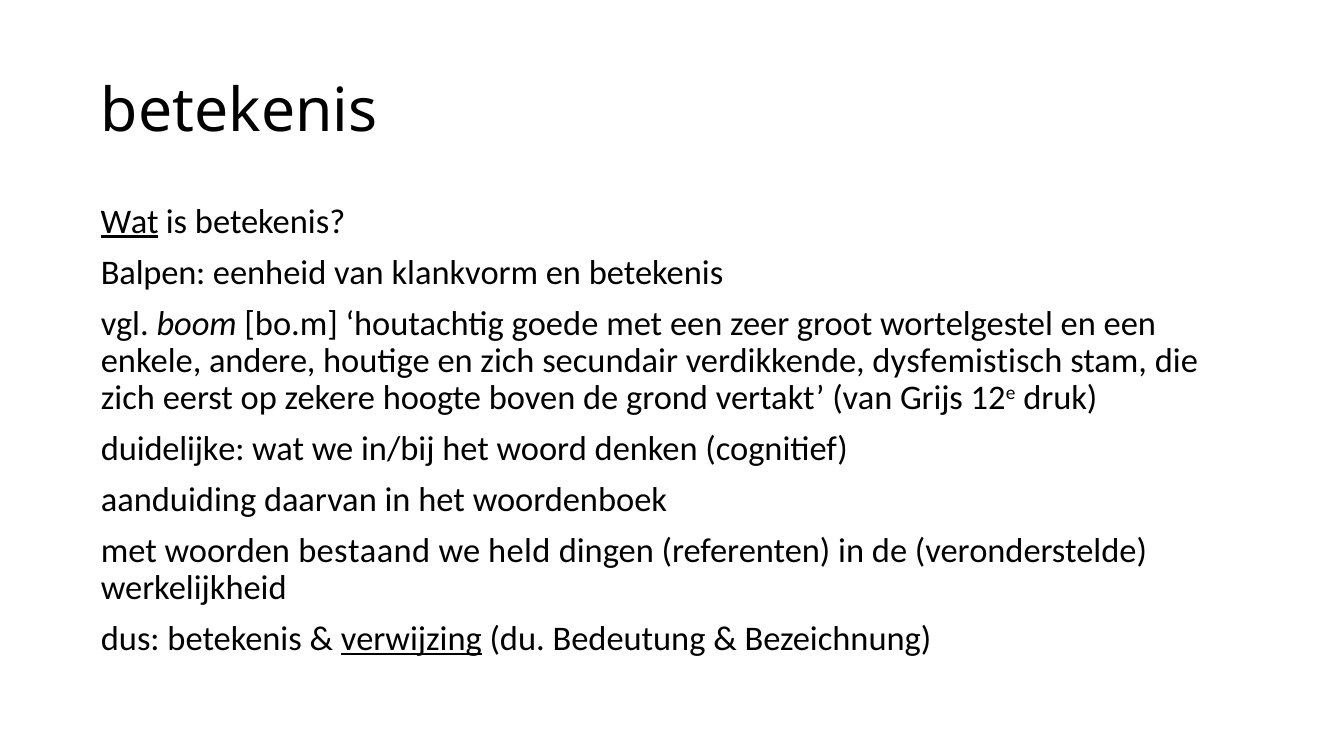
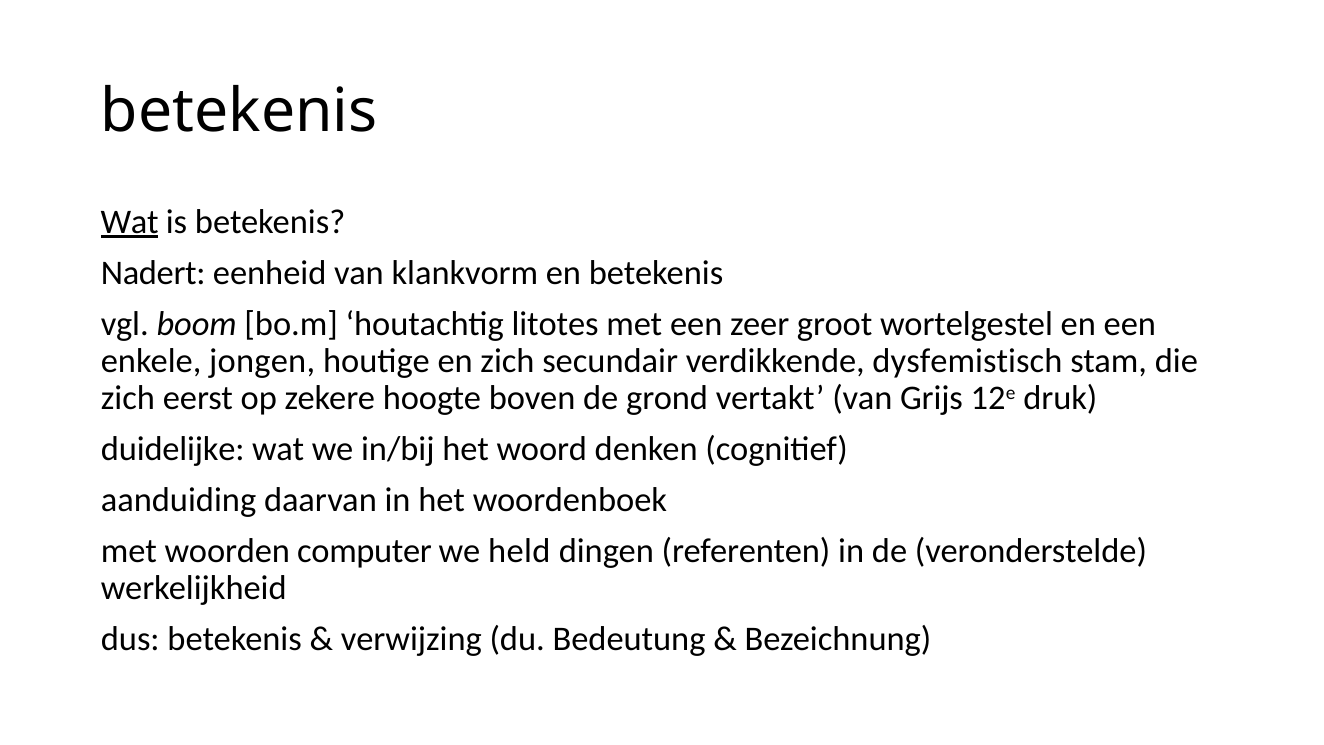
Balpen: Balpen -> Nadert (153, 273)
goede: goede -> litotes (555, 324)
andere: andere -> jongen (262, 361)
bestaand: bestaand -> computer (365, 551)
verwijzing underline: present -> none (411, 639)
